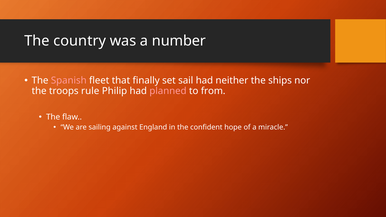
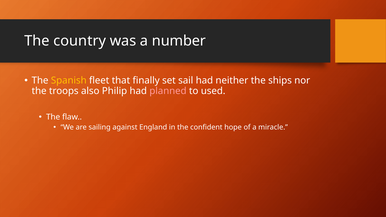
Spanish colour: pink -> yellow (69, 81)
rule: rule -> also (90, 91)
from: from -> used (213, 91)
